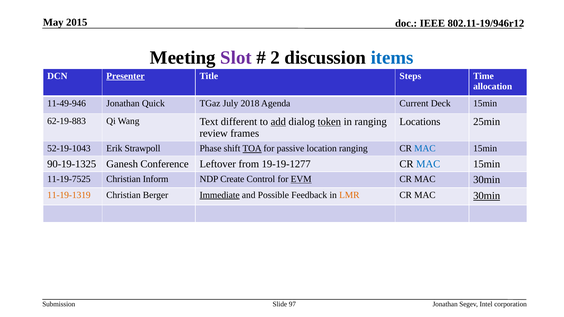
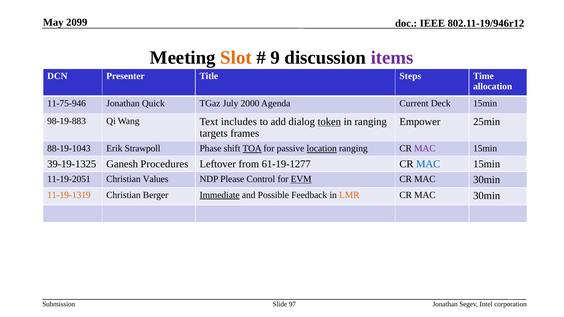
2015: 2015 -> 2099 (77, 22)
Slot colour: purple -> orange (236, 58)
2: 2 -> 9 (275, 58)
items colour: blue -> purple (392, 58)
Presenter underline: present -> none (125, 76)
11-49-946: 11-49-946 -> 11-75-946 (67, 104)
2018: 2018 -> 2000 (250, 104)
62-19-883: 62-19-883 -> 98-19-883 (67, 121)
different: different -> includes (239, 122)
add underline: present -> none (278, 122)
Locations: Locations -> Empower (420, 122)
review: review -> targets (214, 133)
52-19-1043: 52-19-1043 -> 88-19-1043 (69, 149)
location underline: none -> present (322, 149)
MAC colour: blue -> purple (425, 149)
90-19-1325: 90-19-1325 -> 39-19-1325 (72, 164)
Conference: Conference -> Procedures (164, 164)
19-19-1277: 19-19-1277 -> 61-19-1277 (286, 164)
11-19-7525: 11-19-7525 -> 11-19-2051 (69, 179)
Inform: Inform -> Values (156, 179)
Create: Create -> Please (232, 179)
30min underline: present -> none (487, 196)
